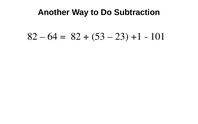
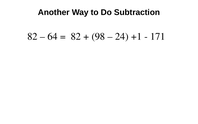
53: 53 -> 98 (98, 36)
23: 23 -> 24 (122, 36)
101: 101 -> 171 (158, 36)
